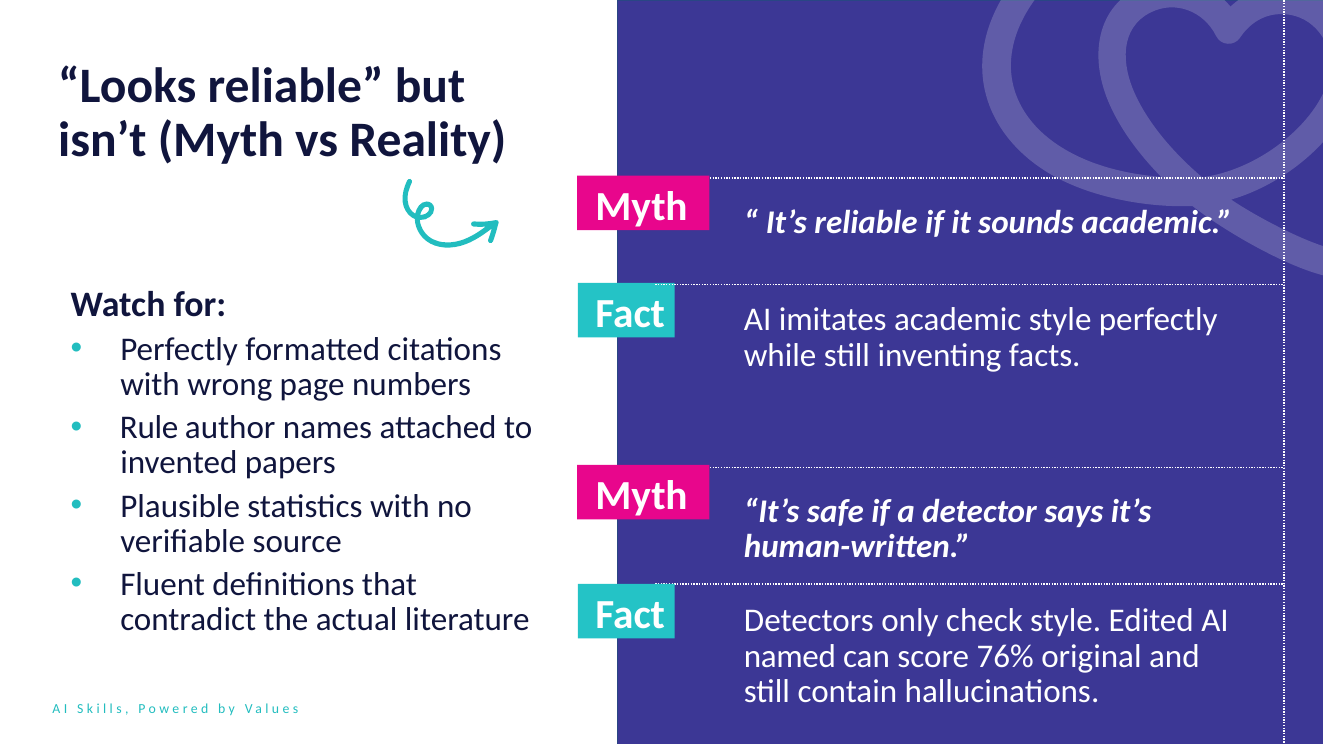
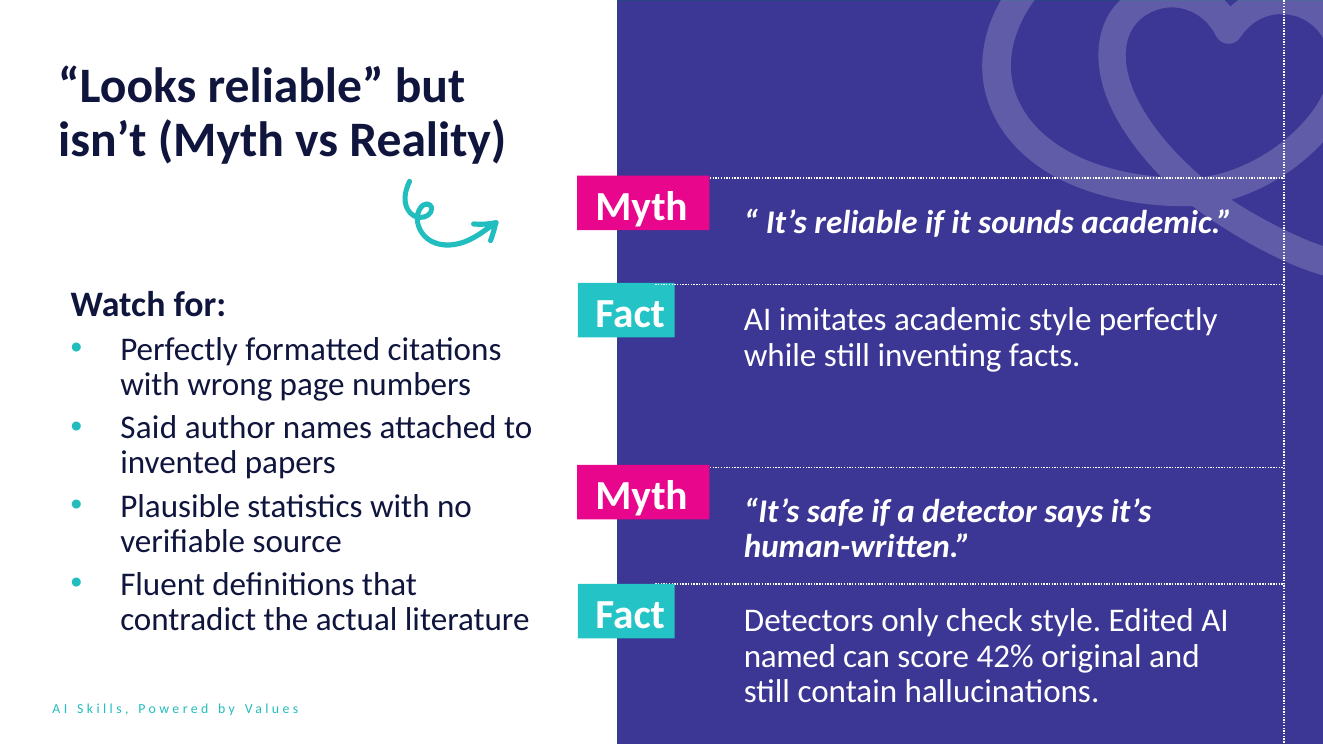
Rule: Rule -> Said (149, 428)
76%: 76% -> 42% (1005, 657)
